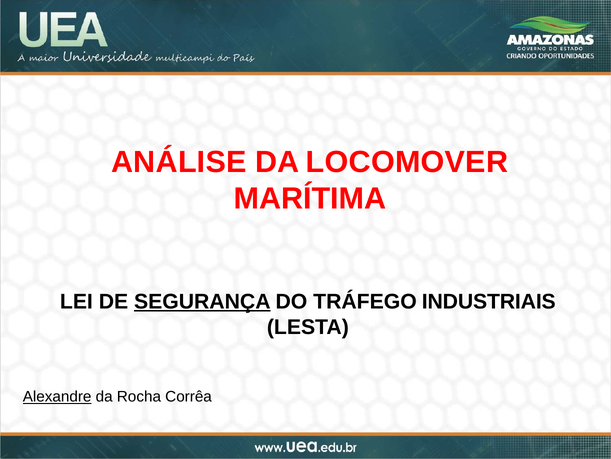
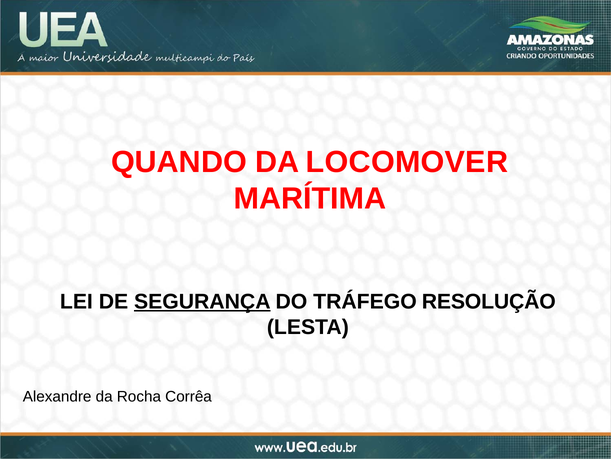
ANÁLISE: ANÁLISE -> QUANDO (179, 162)
INDUSTRIAIS: INDUSTRIAIS -> RESOLUÇÃO (489, 301)
Alexandre underline: present -> none (57, 396)
